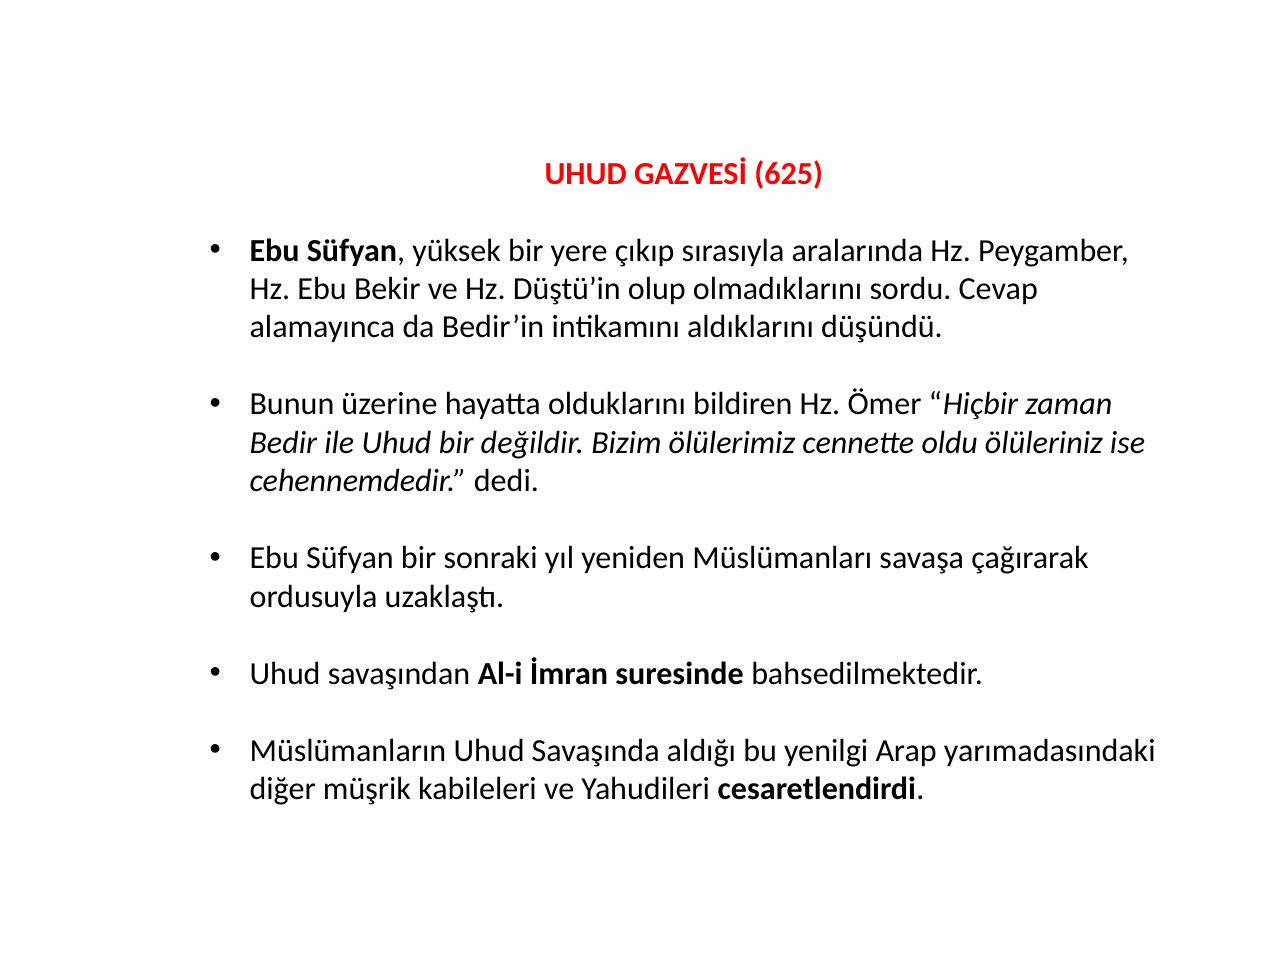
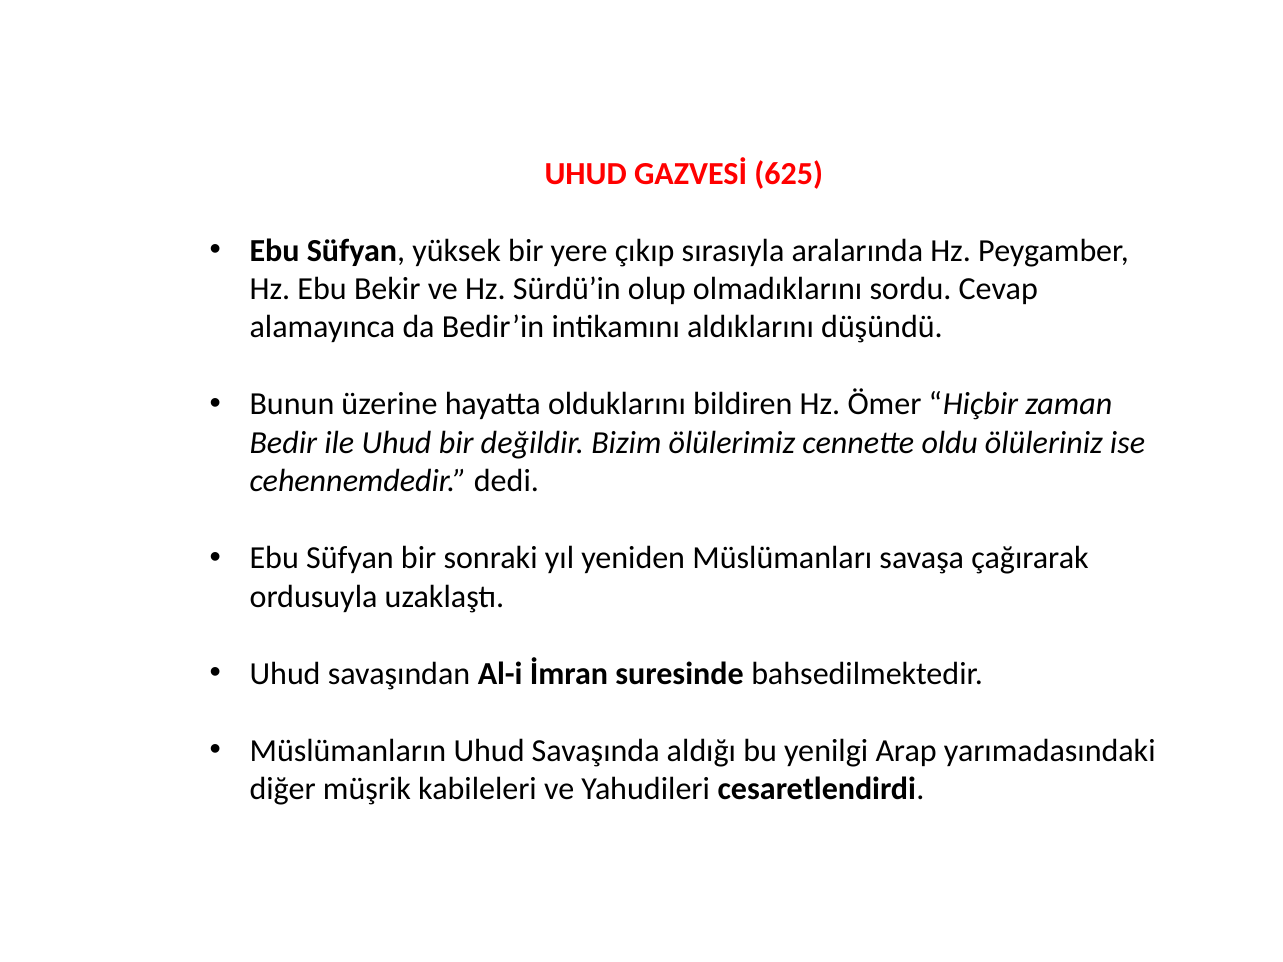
Düştü’in: Düştü’in -> Sürdü’in (567, 289)
